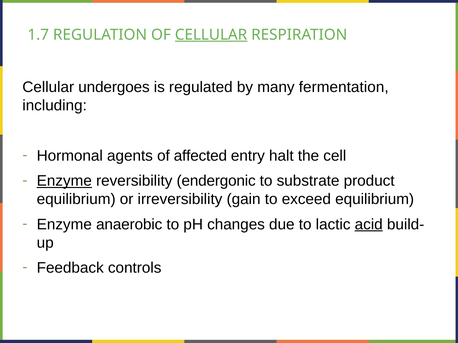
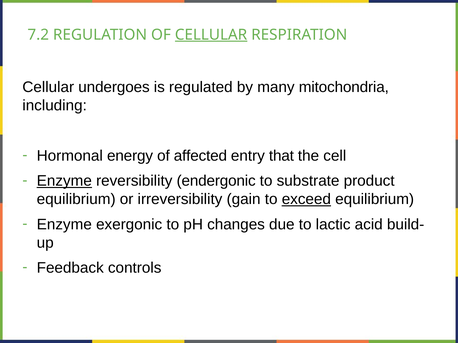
1.7: 1.7 -> 7.2 (38, 35)
fermentation: fermentation -> mitochondria (344, 87)
agents: agents -> energy (130, 156)
halt: halt -> that (281, 156)
exceed underline: none -> present (306, 199)
anaerobic: anaerobic -> exergonic (129, 225)
acid underline: present -> none (369, 225)
